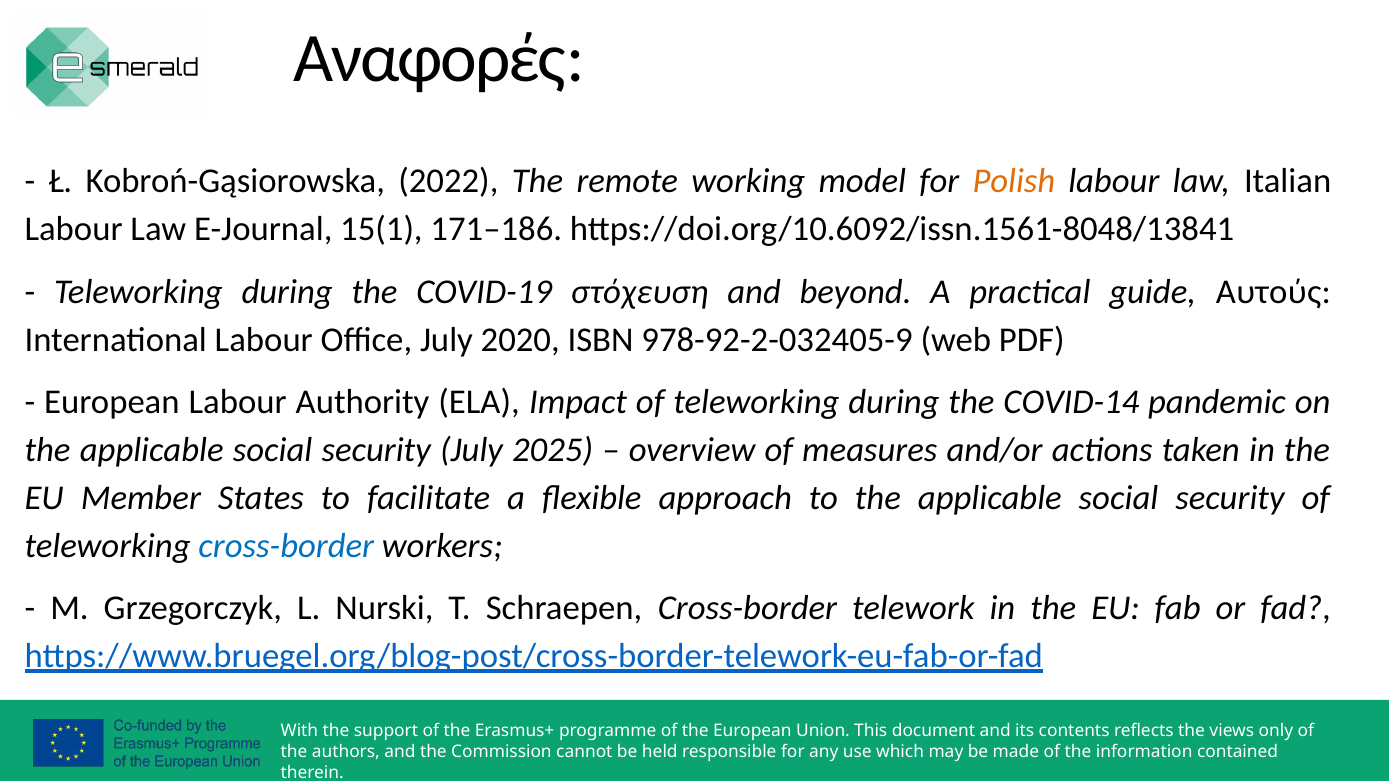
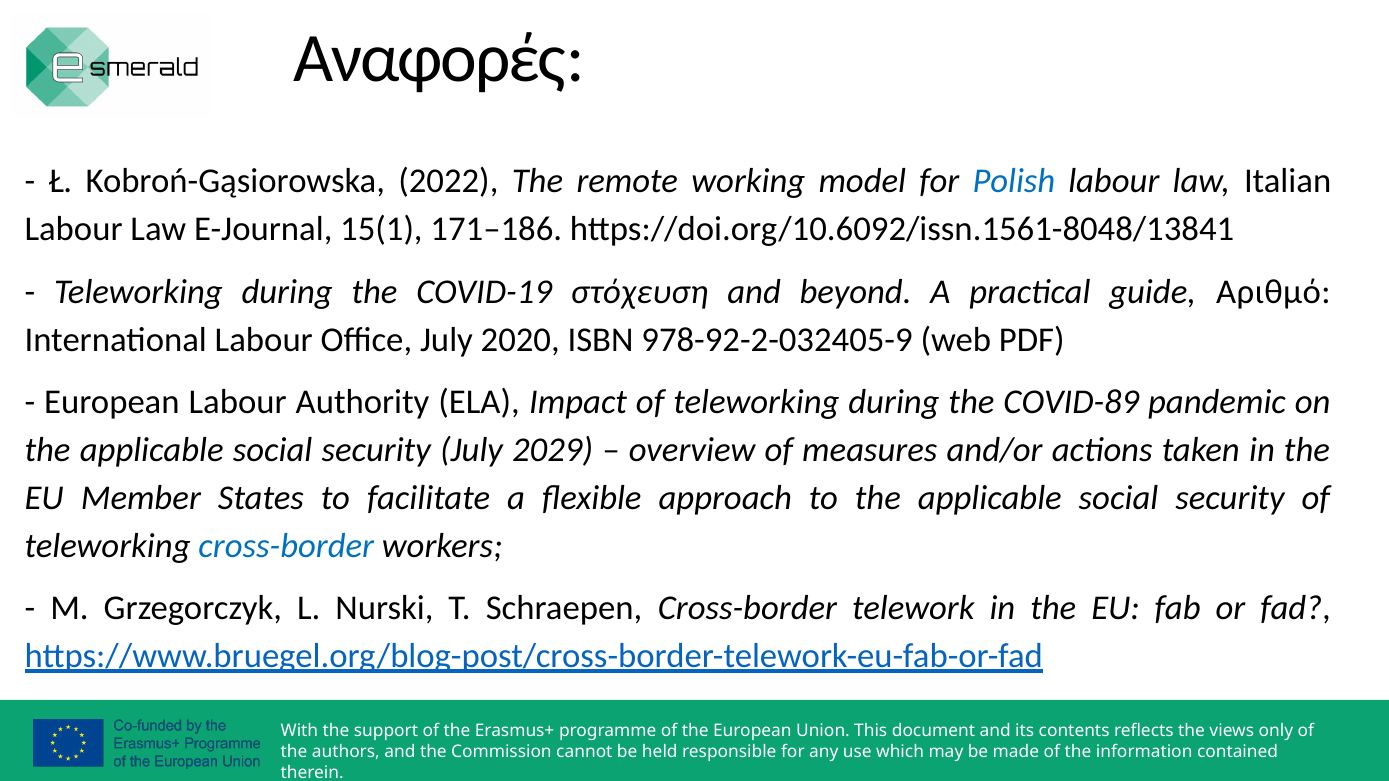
Polish colour: orange -> blue (1014, 182)
Αυτούς: Αυτούς -> Αριθμό (1273, 292)
COVID-14: COVID-14 -> COVID-89 (1071, 402)
2025: 2025 -> 2029 (553, 450)
